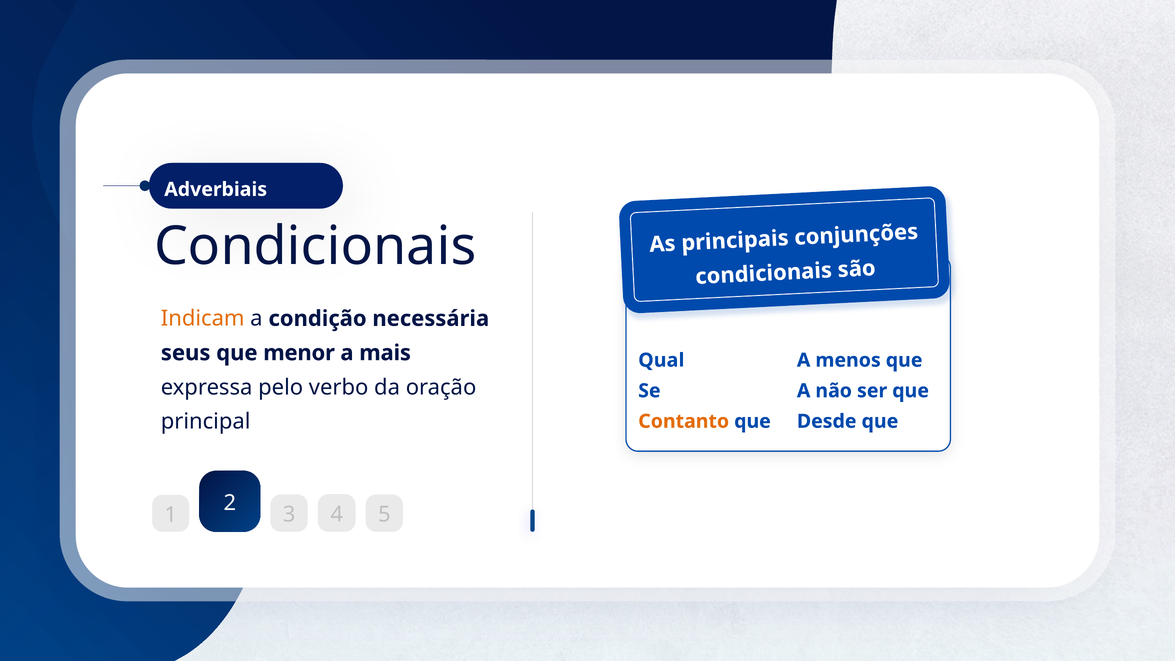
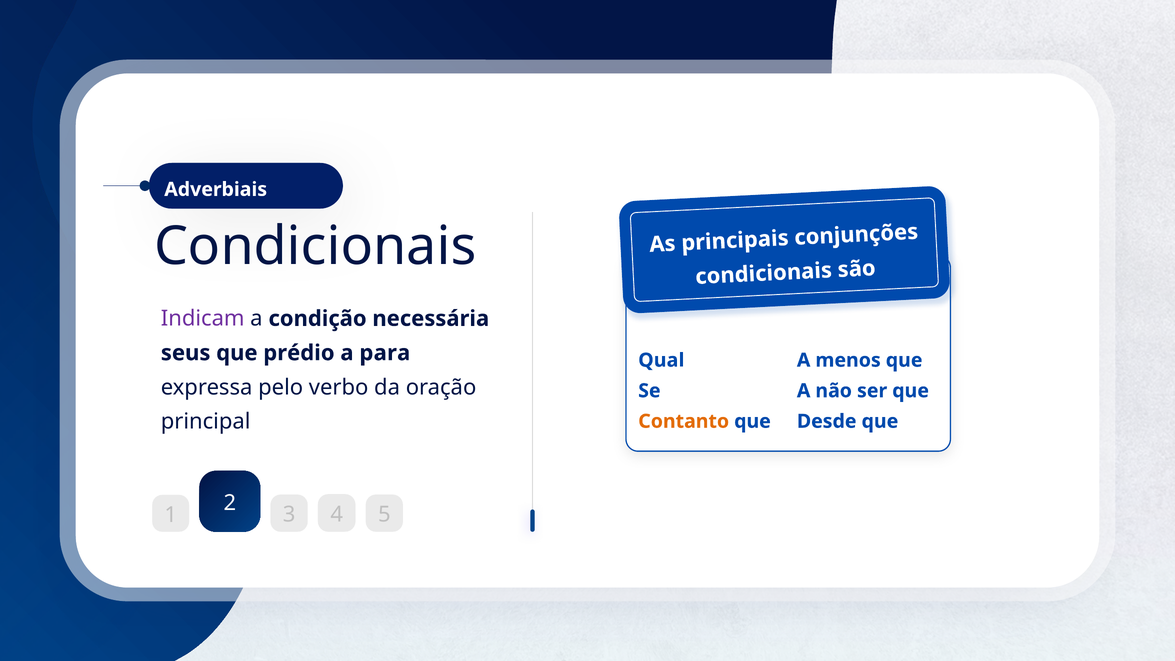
Indicam colour: orange -> purple (203, 319)
menor: menor -> prédio (299, 353)
mais: mais -> para (385, 353)
